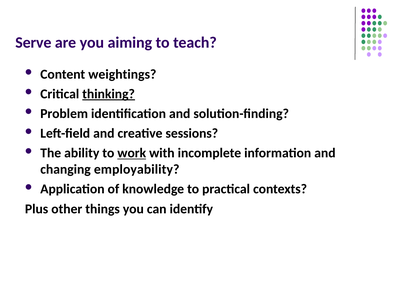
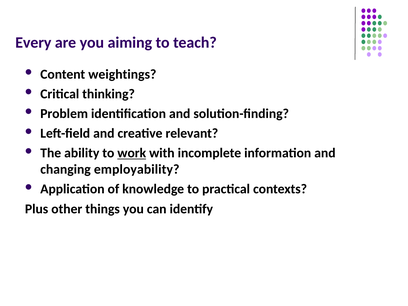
Serve: Serve -> Every (33, 43)
thinking underline: present -> none (109, 94)
sessions: sessions -> relevant (192, 133)
